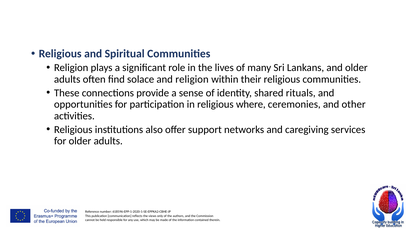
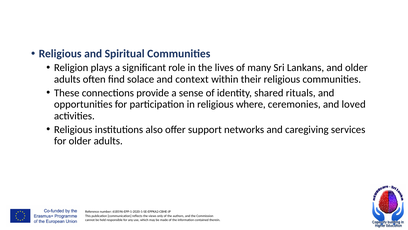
and religion: religion -> context (192, 79)
other: other -> loved (354, 104)
